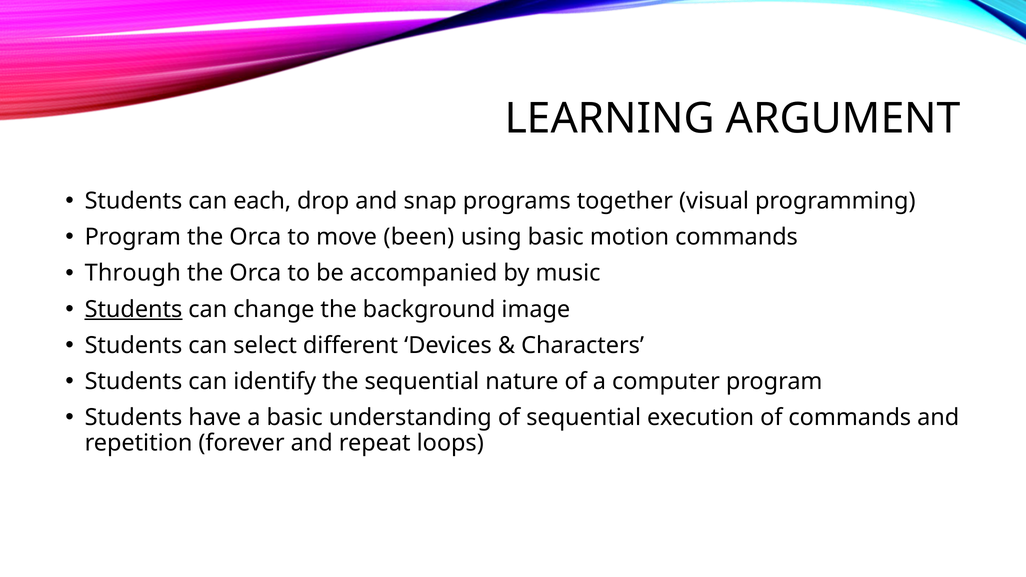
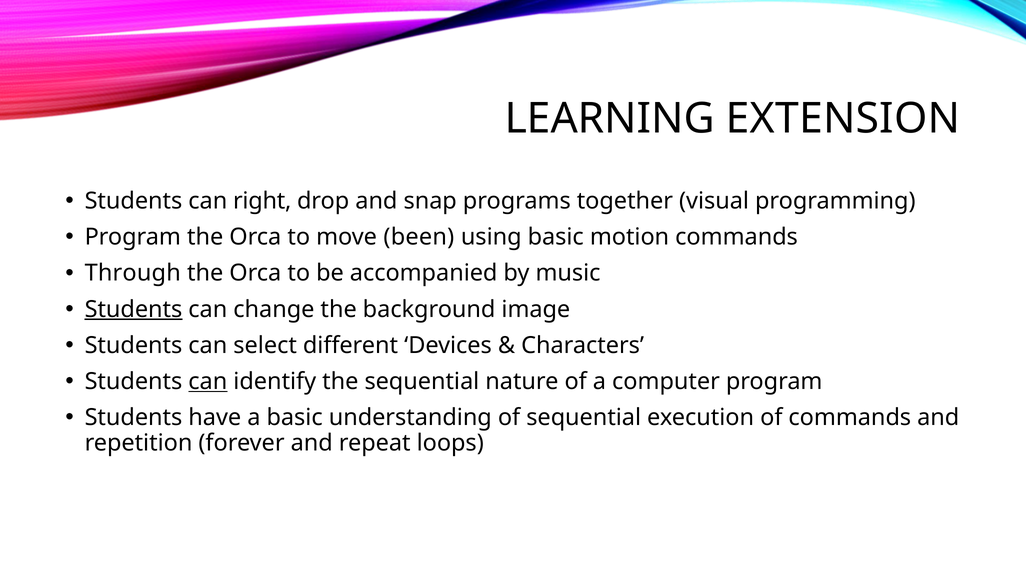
ARGUMENT: ARGUMENT -> EXTENSION (843, 118)
each: each -> right (262, 201)
can underline: none -> present (208, 381)
